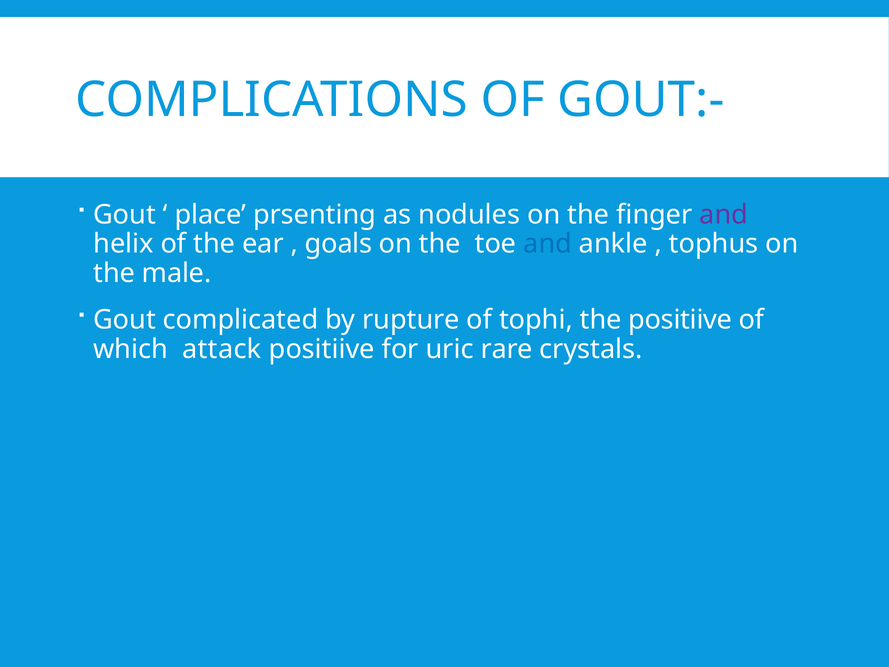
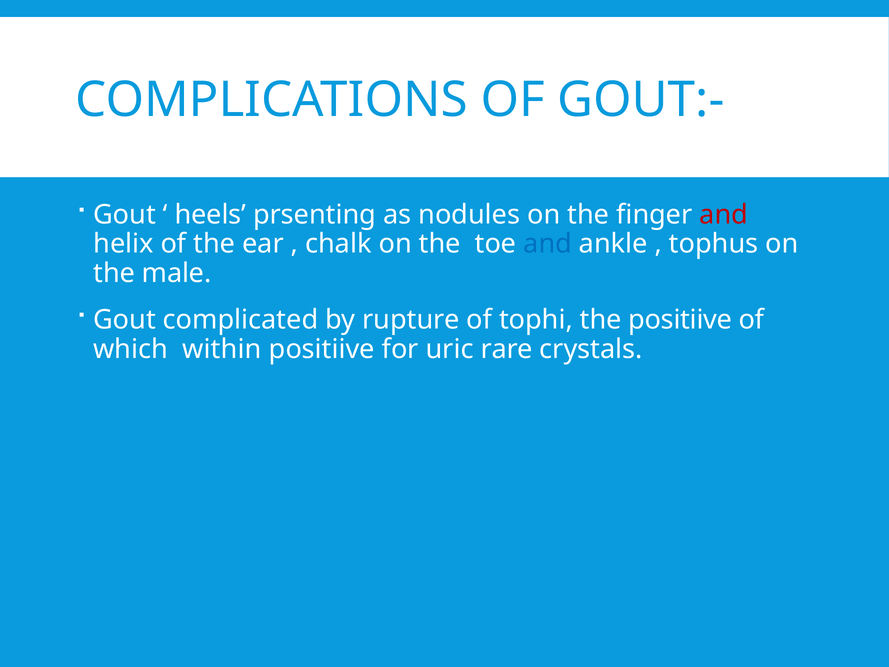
place: place -> heels (210, 215)
and colour: purple -> red (724, 215)
goals: goals -> chalk (338, 244)
attack: attack -> within (222, 349)
